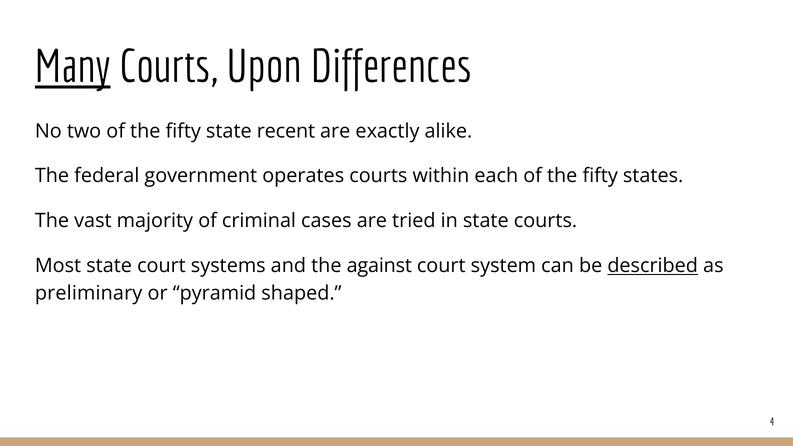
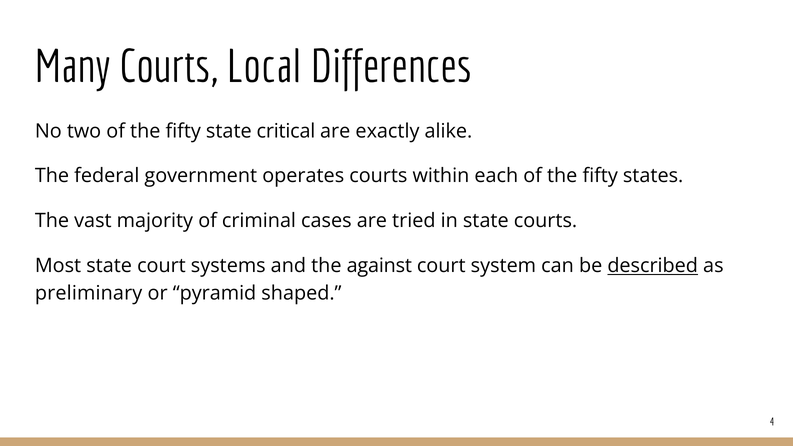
Many underline: present -> none (73, 67)
Upon: Upon -> Local (264, 67)
recent: recent -> critical (286, 131)
